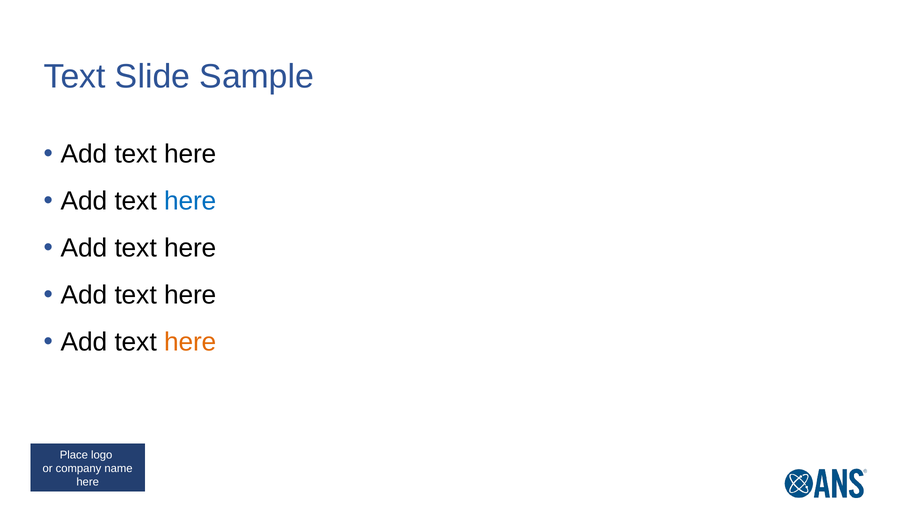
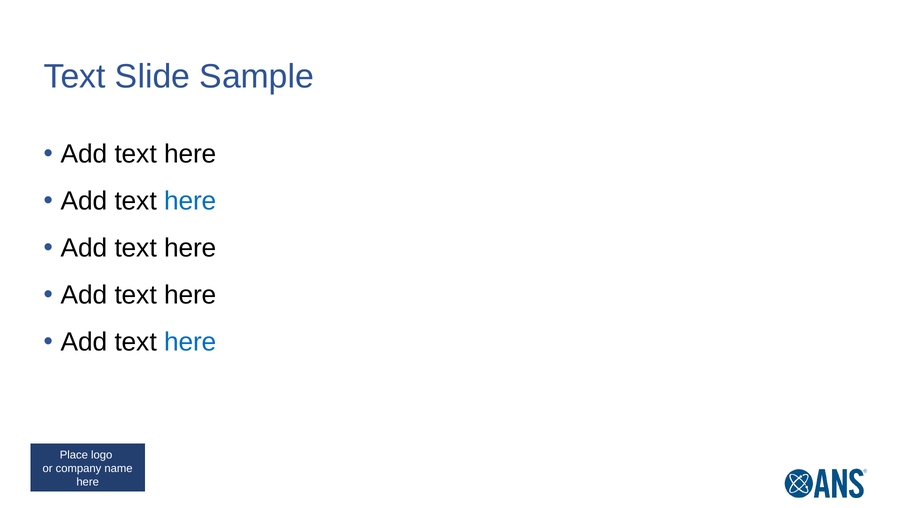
here colour: orange -> blue (190, 341)
